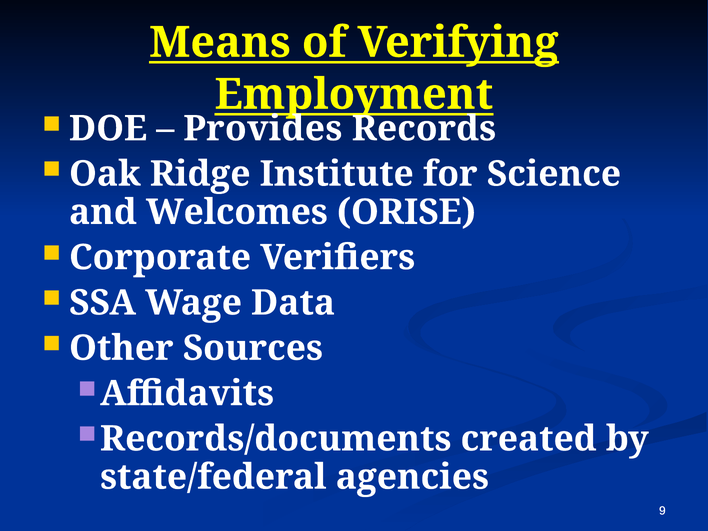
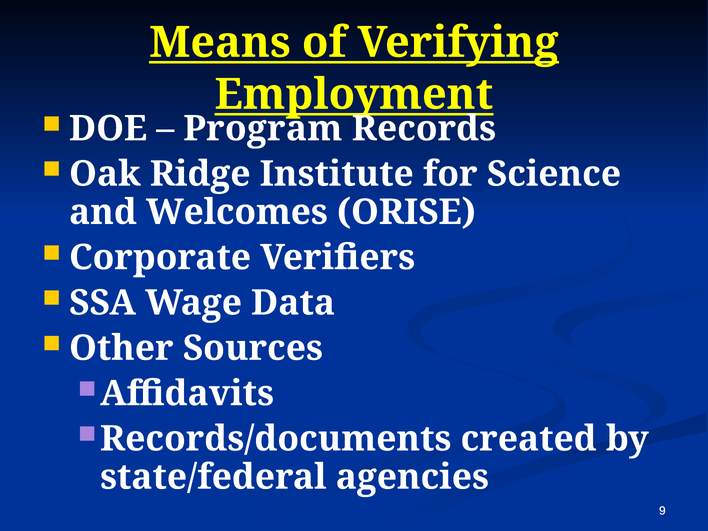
Provides: Provides -> Program (263, 129)
